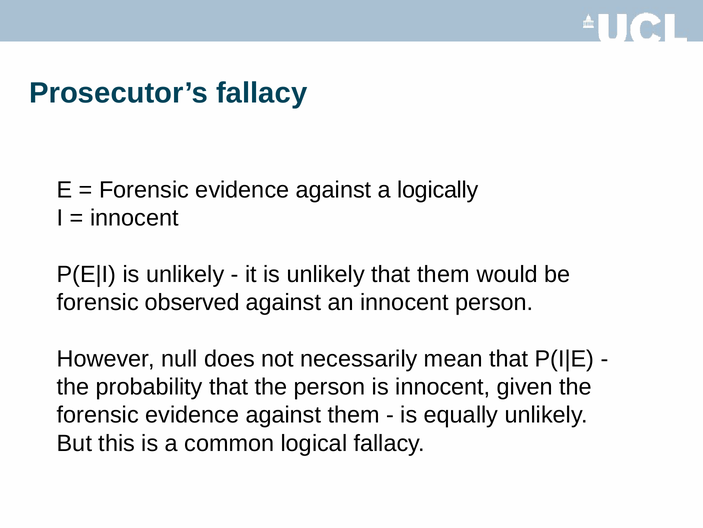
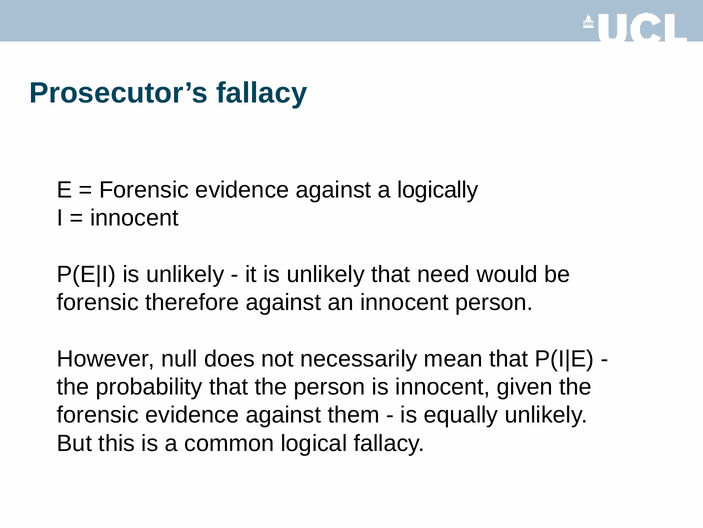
that them: them -> need (443, 274)
observed: observed -> therefore (192, 302)
